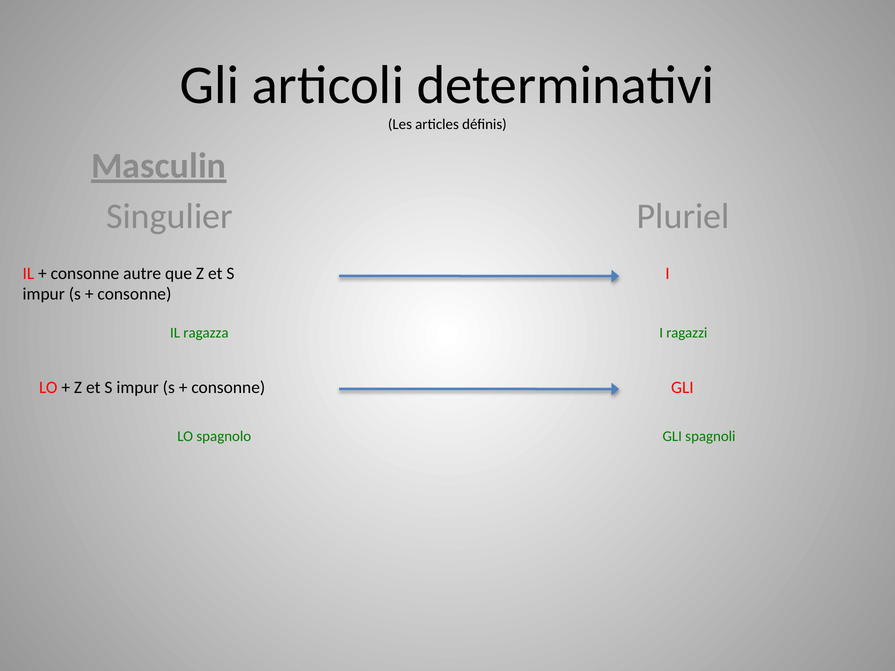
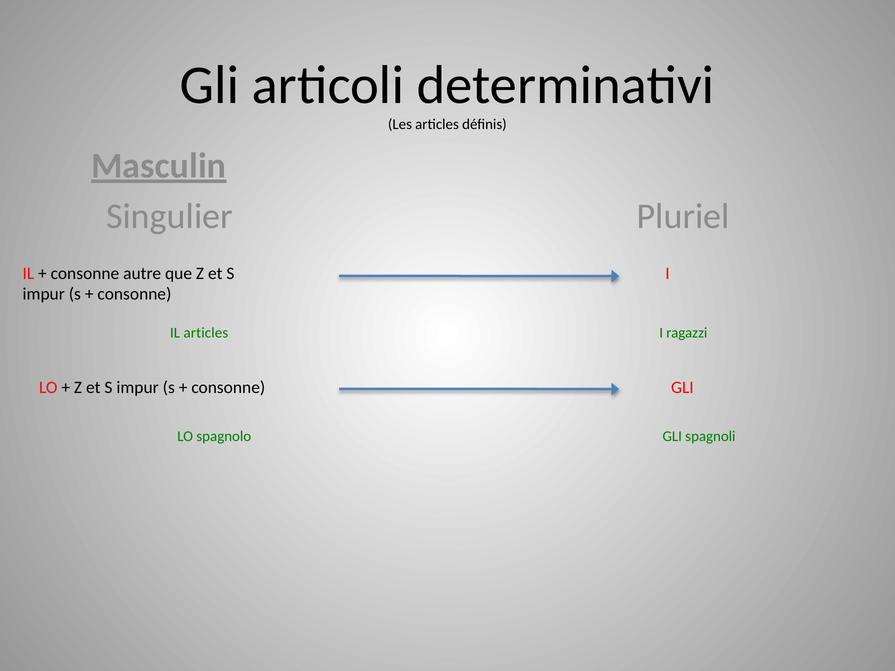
IL ragazza: ragazza -> articles (206, 333)
